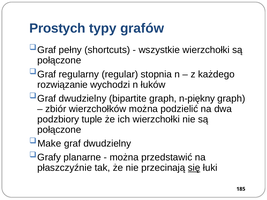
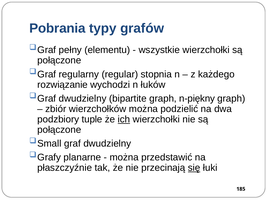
Prostych: Prostych -> Pobrania (57, 28)
shortcuts: shortcuts -> elementu (107, 50)
ich underline: none -> present (124, 119)
Make: Make -> Small (49, 144)
